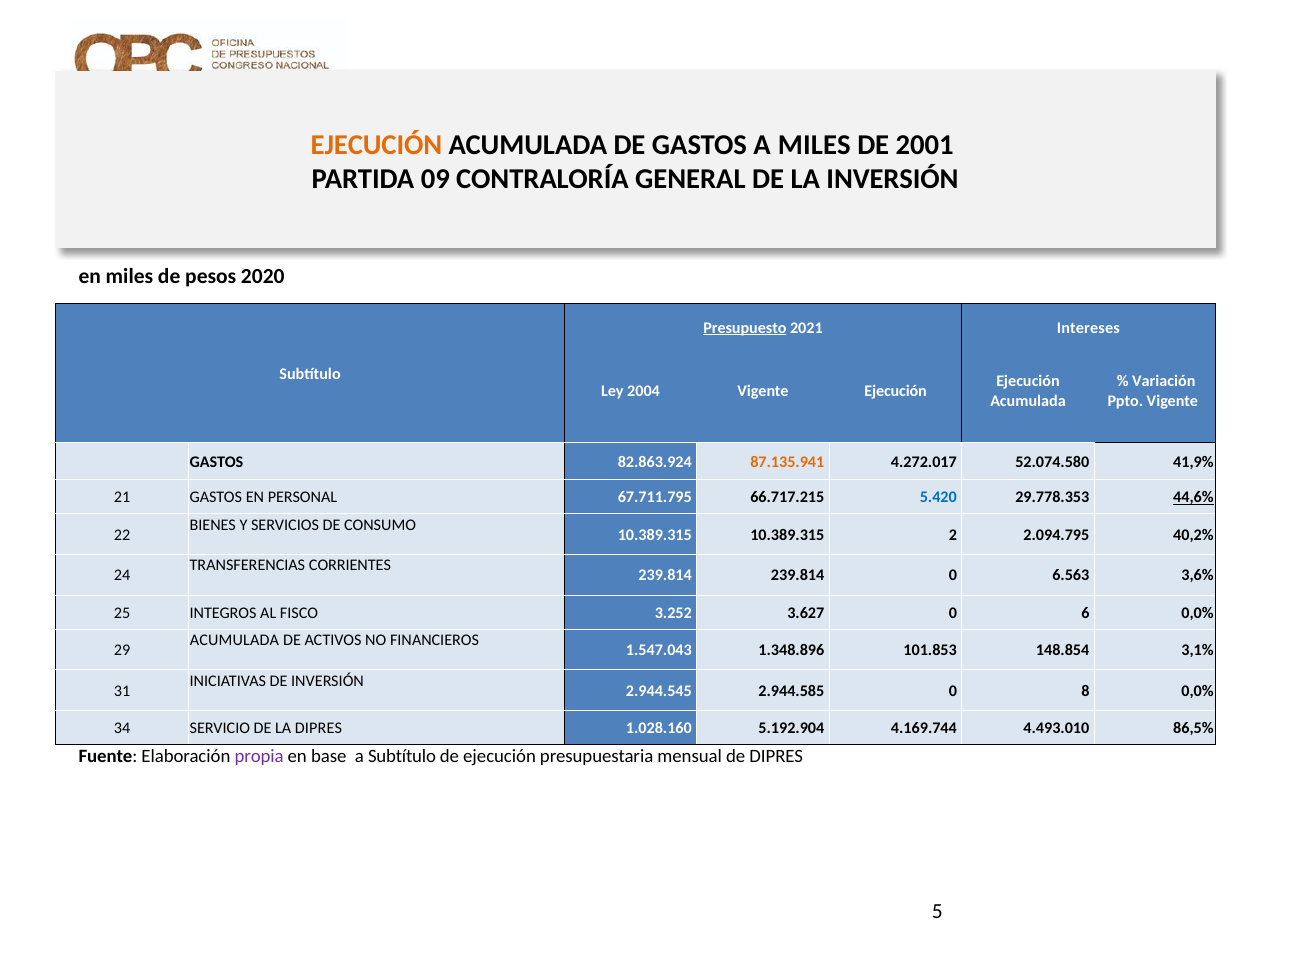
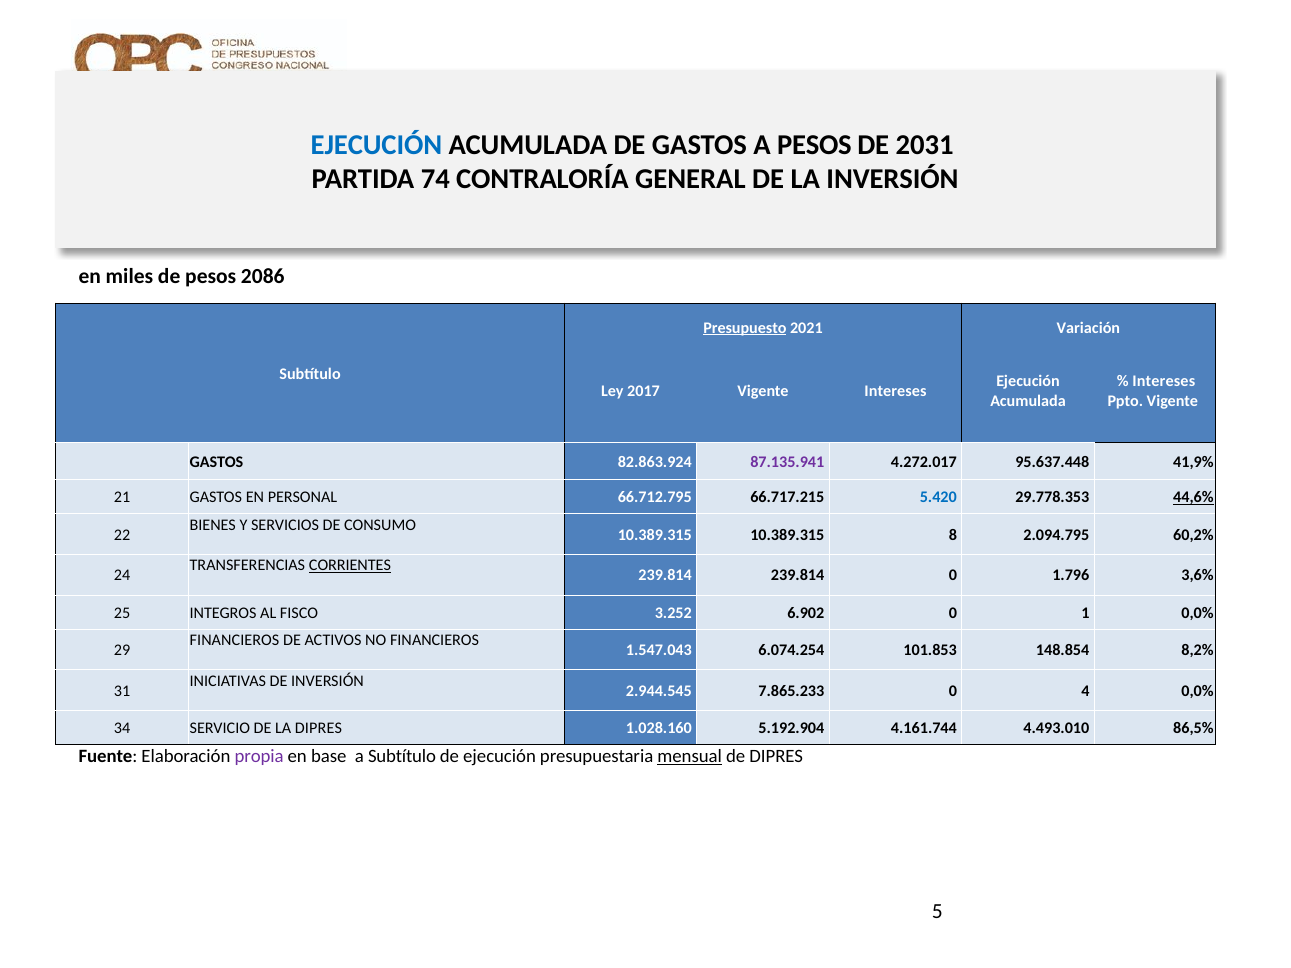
EJECUCIÓN colour: orange -> blue (376, 145)
A MILES: MILES -> PESOS (814, 145)
2001: 2001 -> 2031 (925, 145)
09: 09 -> 74 (435, 179)
2020: 2020 -> 2086 (263, 277)
Intereses: Intereses -> Variación (1088, 328)
Variación: Variación -> Intereses (1164, 381)
2004: 2004 -> 2017 (644, 391)
Vigente Ejecución: Ejecución -> Intereses (895, 391)
87.135.941 colour: orange -> purple (787, 462)
52.074.580: 52.074.580 -> 95.637.448 (1052, 462)
67.711.795: 67.711.795 -> 66.712.795 (655, 497)
2: 2 -> 8 (953, 535)
40,2%: 40,2% -> 60,2% (1193, 535)
CORRIENTES underline: none -> present (350, 566)
6.563: 6.563 -> 1.796 (1071, 576)
3.627: 3.627 -> 6.902 (806, 613)
6: 6 -> 1 (1085, 613)
ACUMULADA: ACUMULADA -> FINANCIEROS (234, 641)
1.348.896: 1.348.896 -> 6.074.254 (791, 651)
3,1%: 3,1% -> 8,2% (1197, 651)
2.944.585: 2.944.585 -> 7.865.233 (791, 691)
8: 8 -> 4 (1085, 691)
4.169.744: 4.169.744 -> 4.161.744 (924, 729)
mensual underline: none -> present (690, 757)
